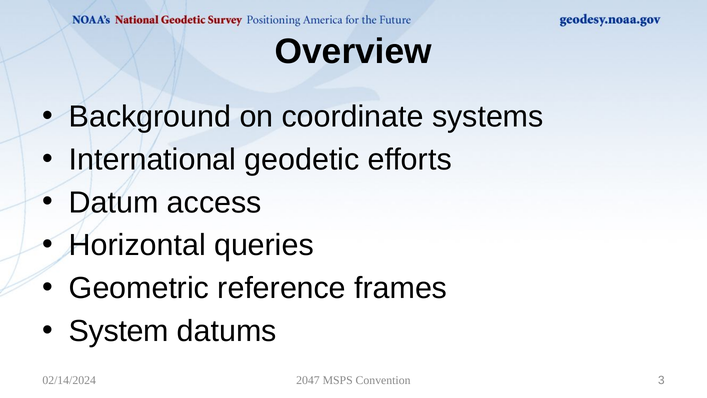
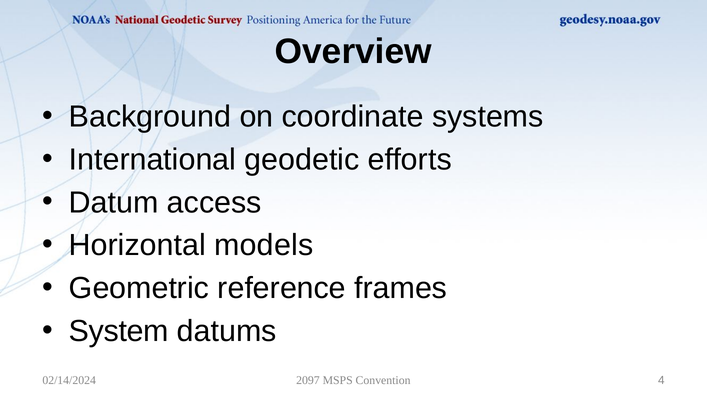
queries: queries -> models (264, 245)
2047: 2047 -> 2097 (308, 380)
3: 3 -> 4 (661, 380)
